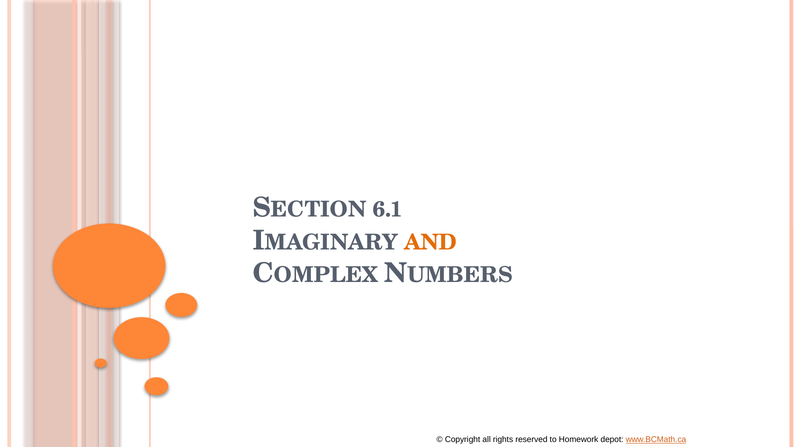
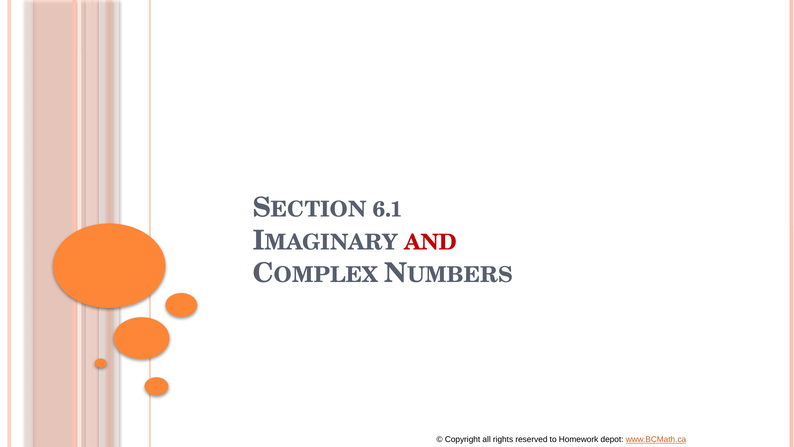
AND colour: orange -> red (431, 242)
